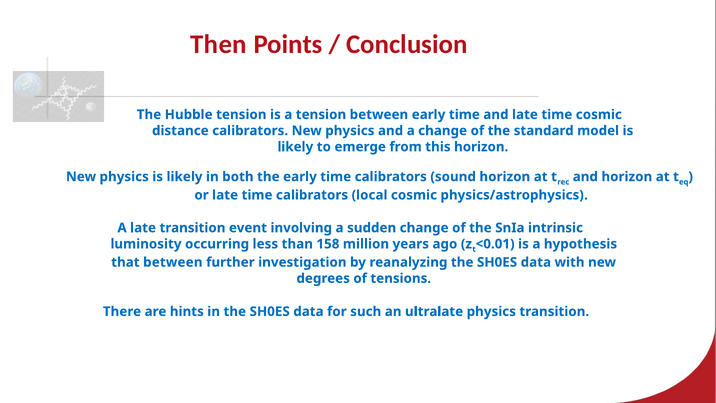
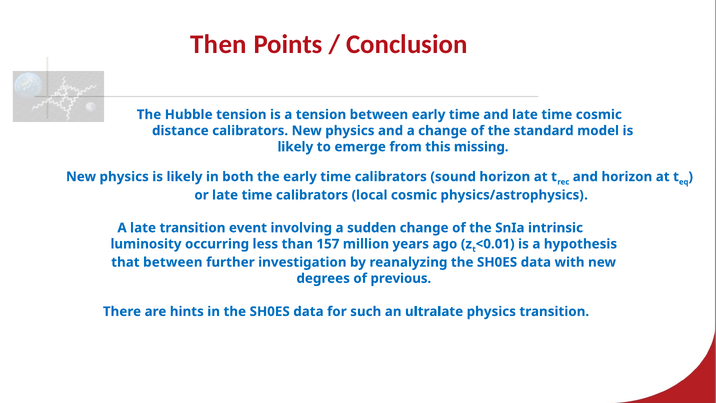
this horizon: horizon -> missing (481, 147)
158: 158 -> 157 (328, 244)
tensions: tensions -> previous (401, 278)
